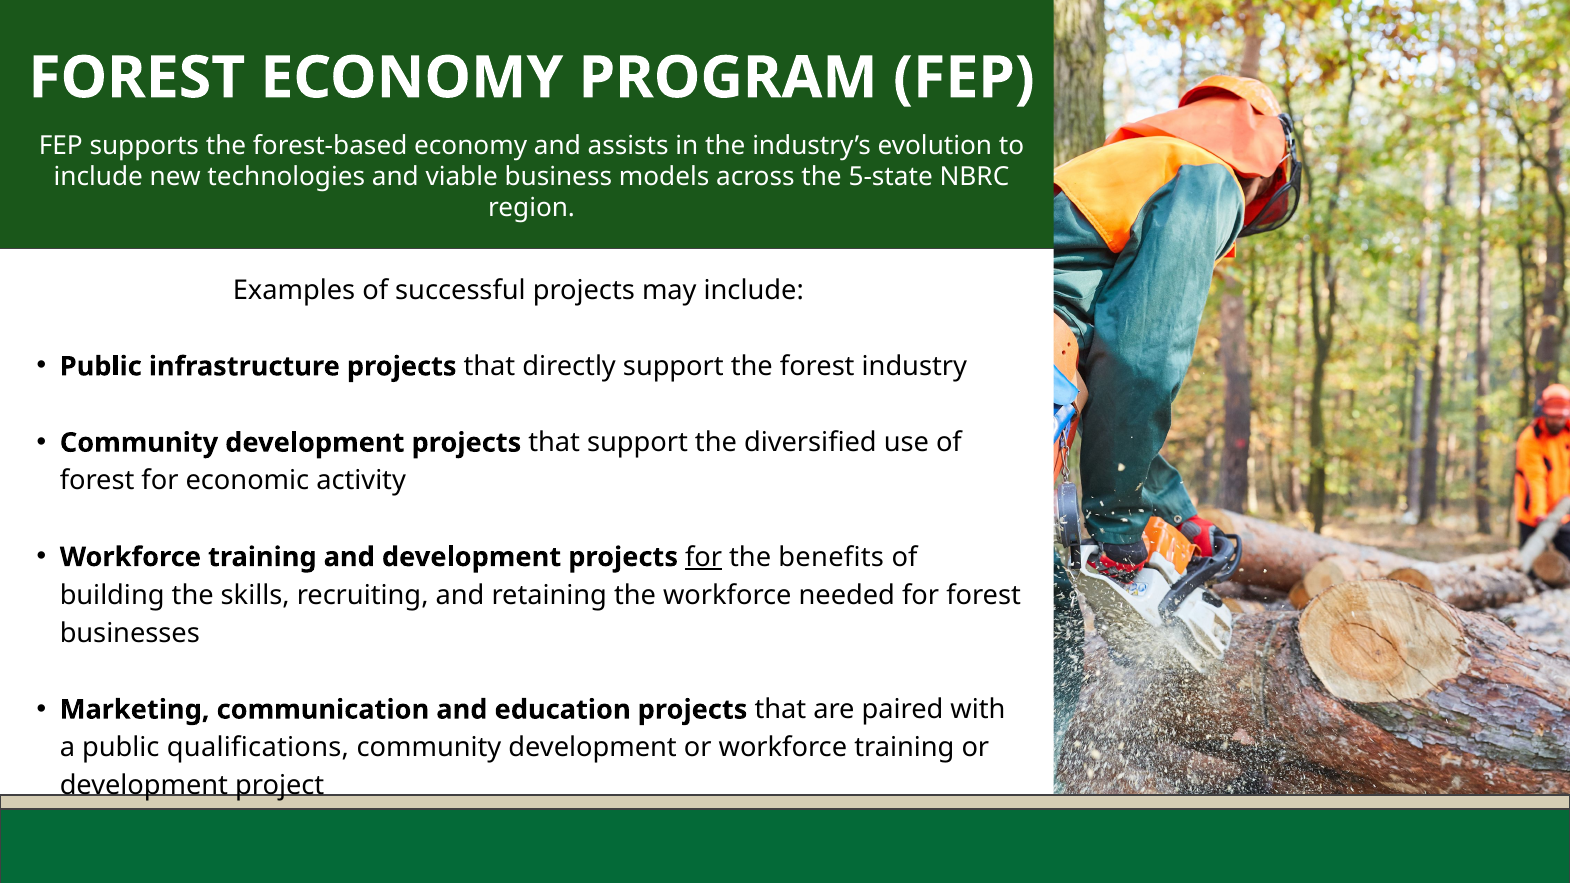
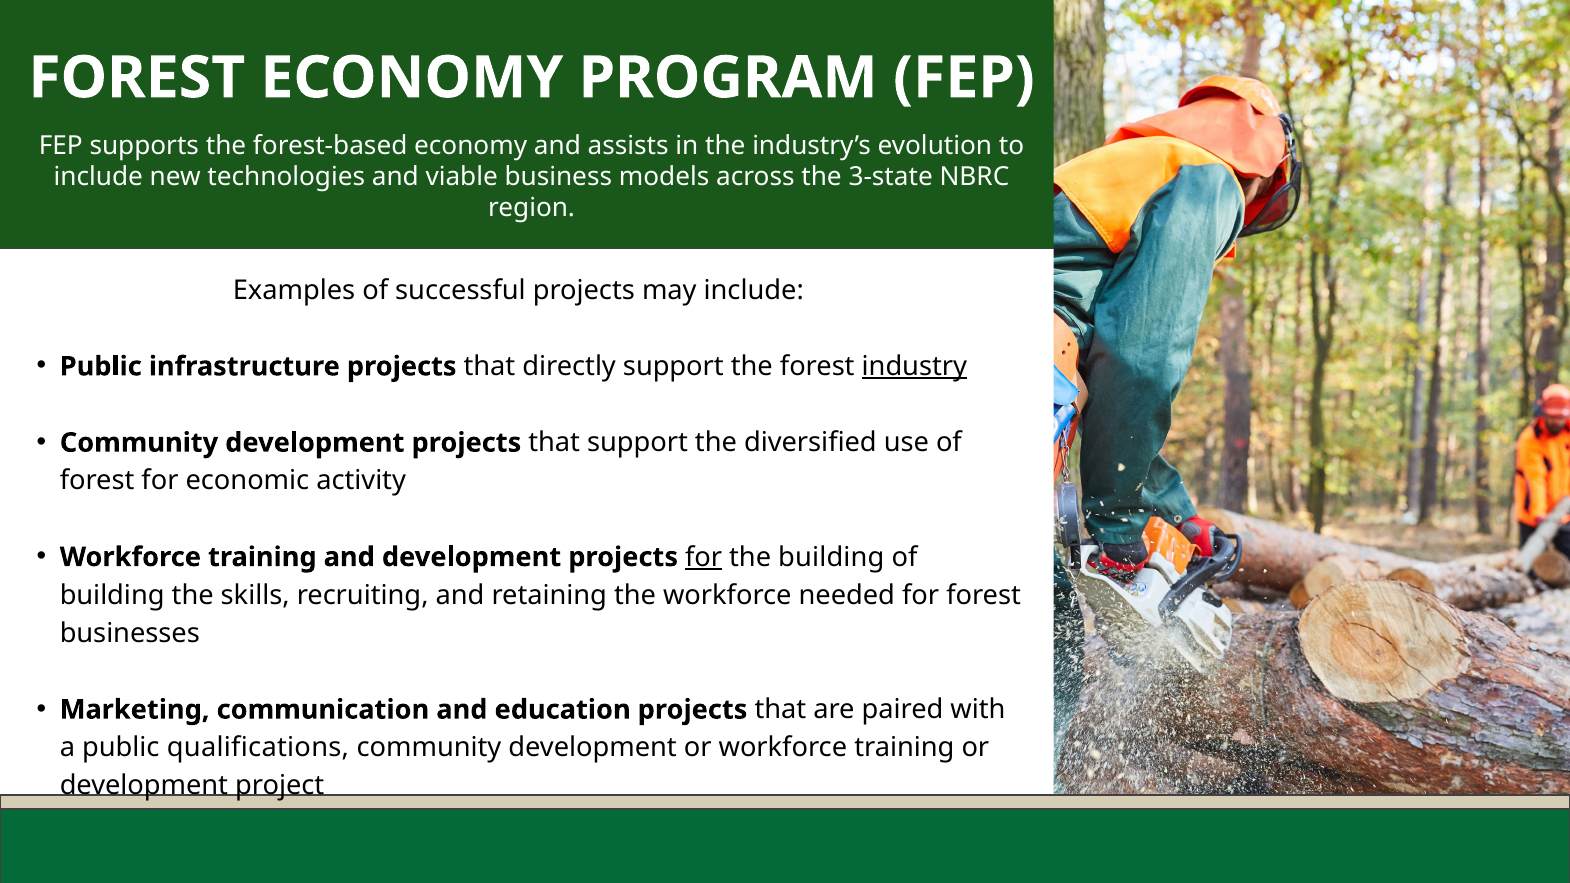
5-state: 5-state -> 3-state (891, 177)
industry underline: none -> present (914, 367)
the benefits: benefits -> building (831, 557)
